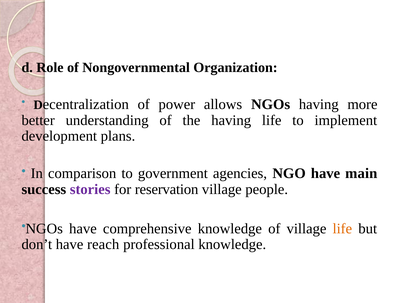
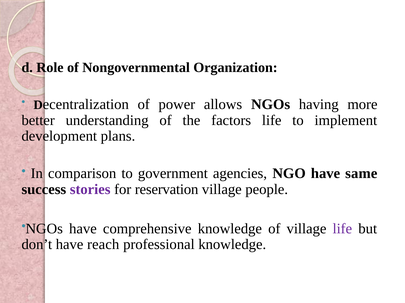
the having: having -> factors (231, 121)
main: main -> same (361, 174)
life colour: orange -> purple (342, 229)
